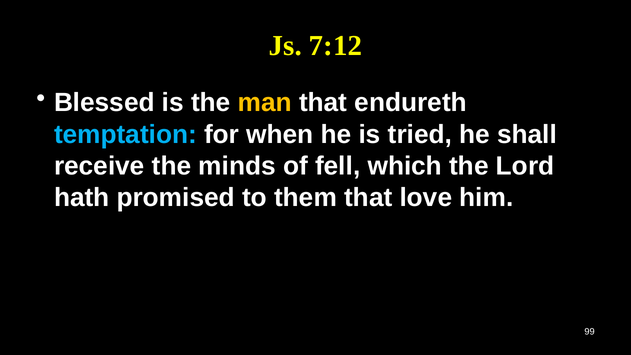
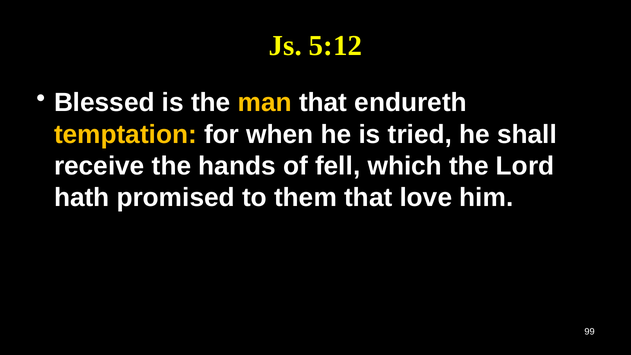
7:12: 7:12 -> 5:12 (335, 46)
temptation colour: light blue -> yellow (125, 134)
minds: minds -> hands (237, 166)
